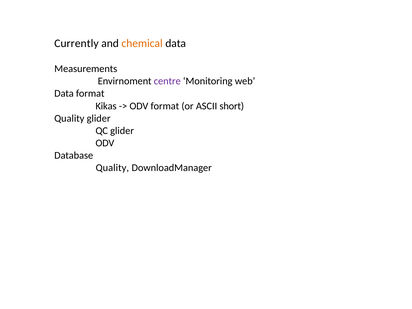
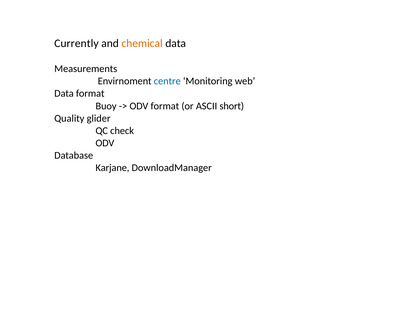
centre colour: purple -> blue (167, 81)
Kikas: Kikas -> Buoy (106, 106)
QC glider: glider -> check (122, 131)
Quality: Quality -> Karjane (112, 168)
